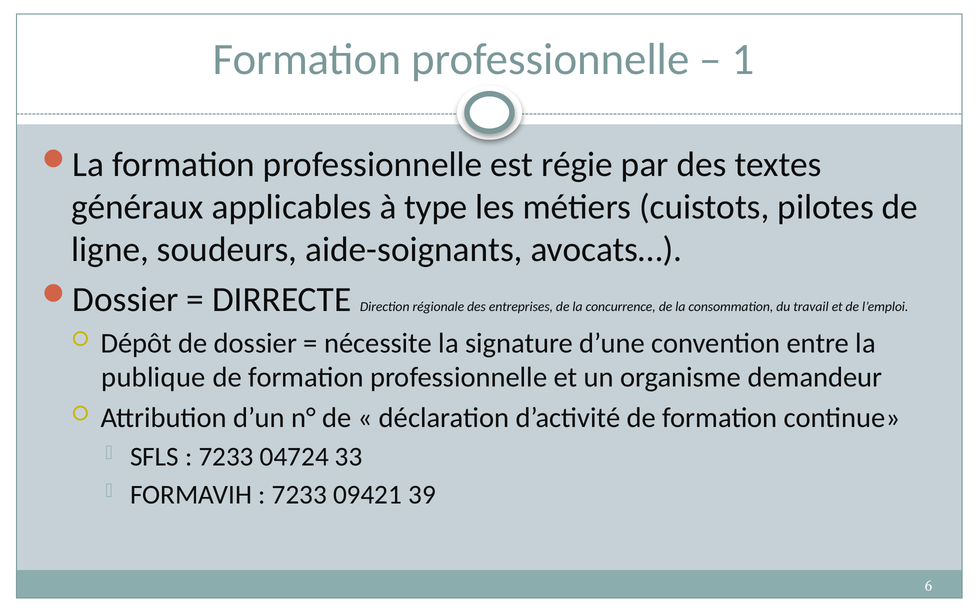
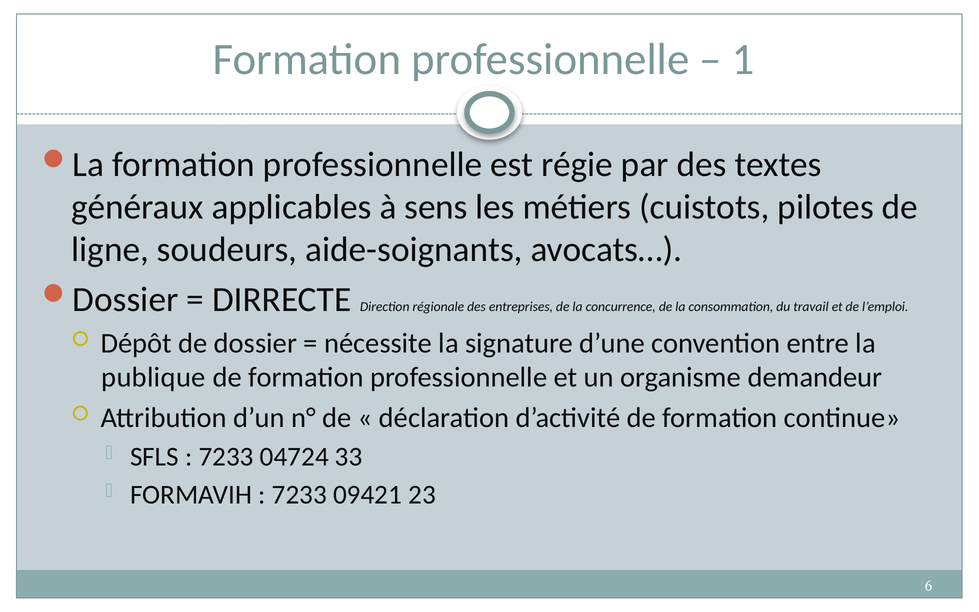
type: type -> sens (436, 207)
39: 39 -> 23 (422, 495)
